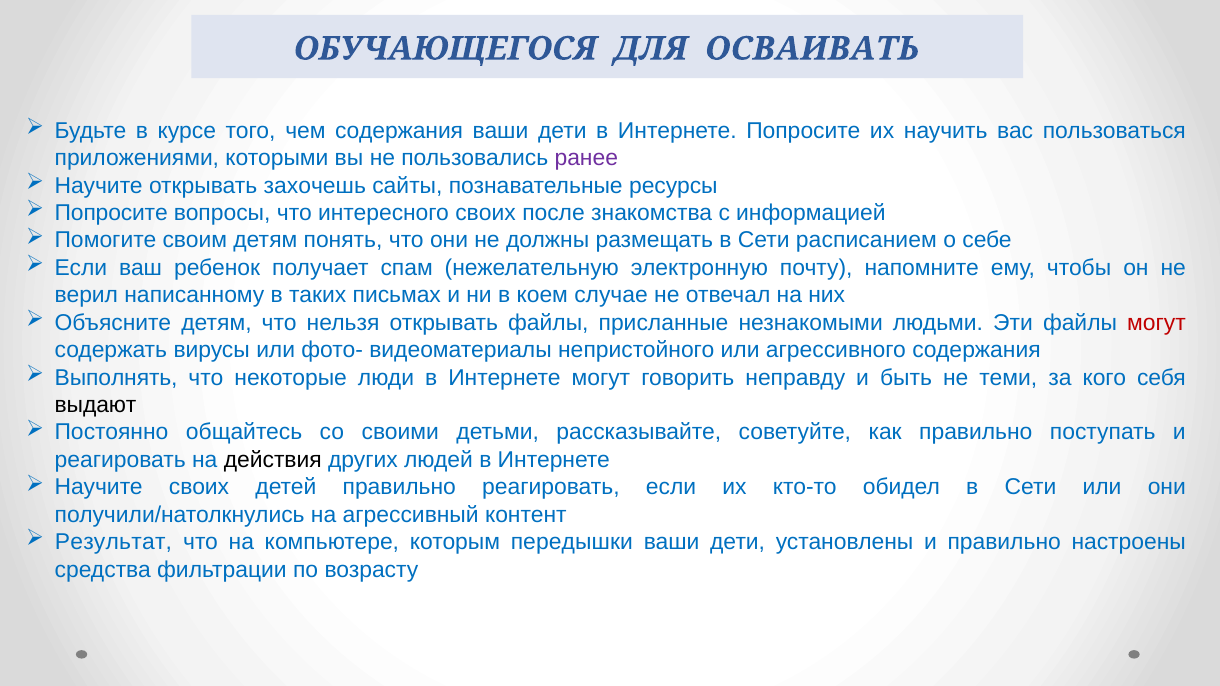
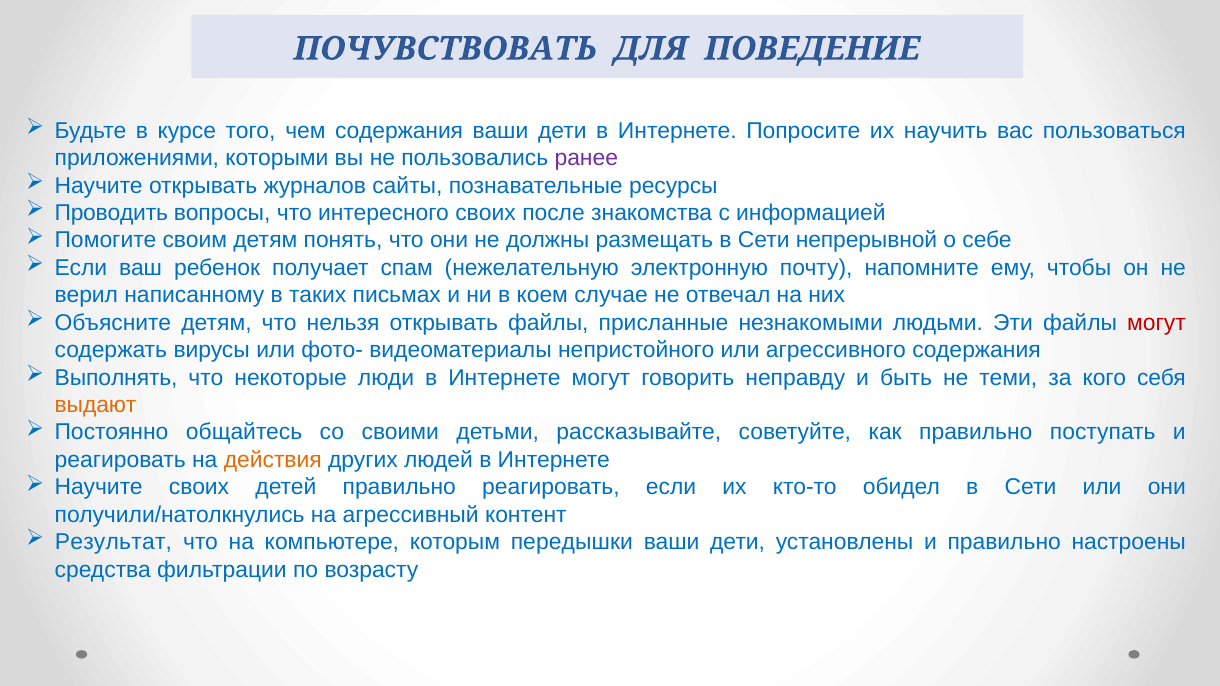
ОБУЧАЮЩЕГОСЯ: ОБУЧАЮЩЕГОСЯ -> ПОЧУВСТВОВАТЬ (445, 49)
ОСВАИВАТЬ: ОСВАИВАТЬ -> ПОВЕДЕНИЕ (813, 49)
захочешь: захочешь -> журналов (315, 186)
Попросите: Попросите -> Проводить (111, 213)
расписанием: расписанием -> непрерывной (867, 240)
выдают colour: black -> orange (96, 405)
действия colour: black -> orange (273, 460)
